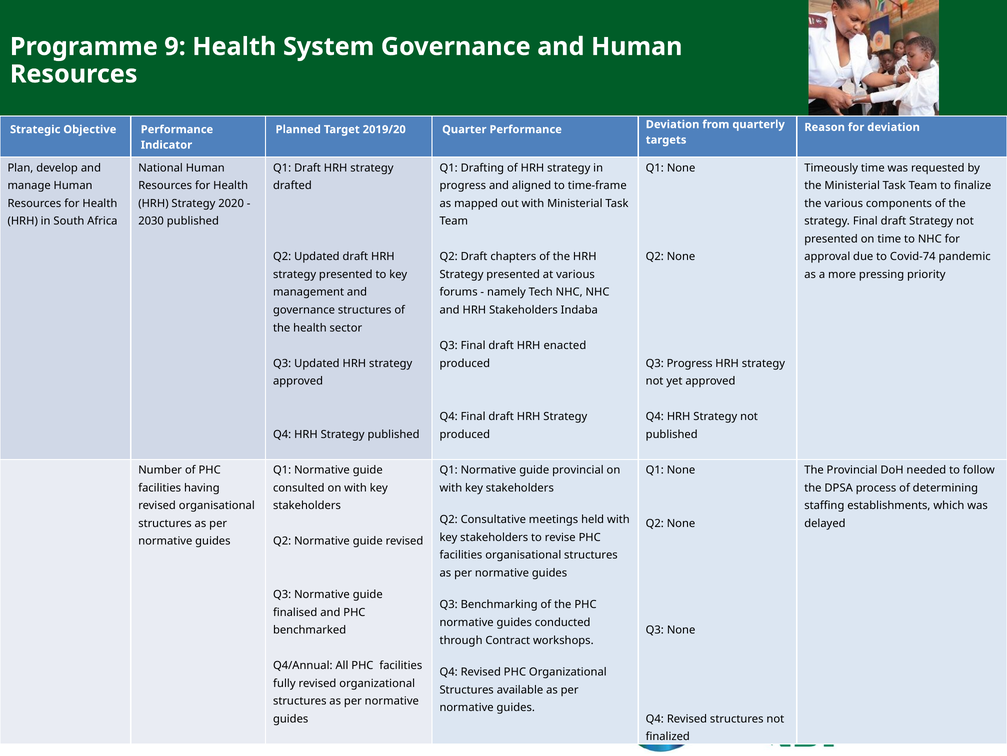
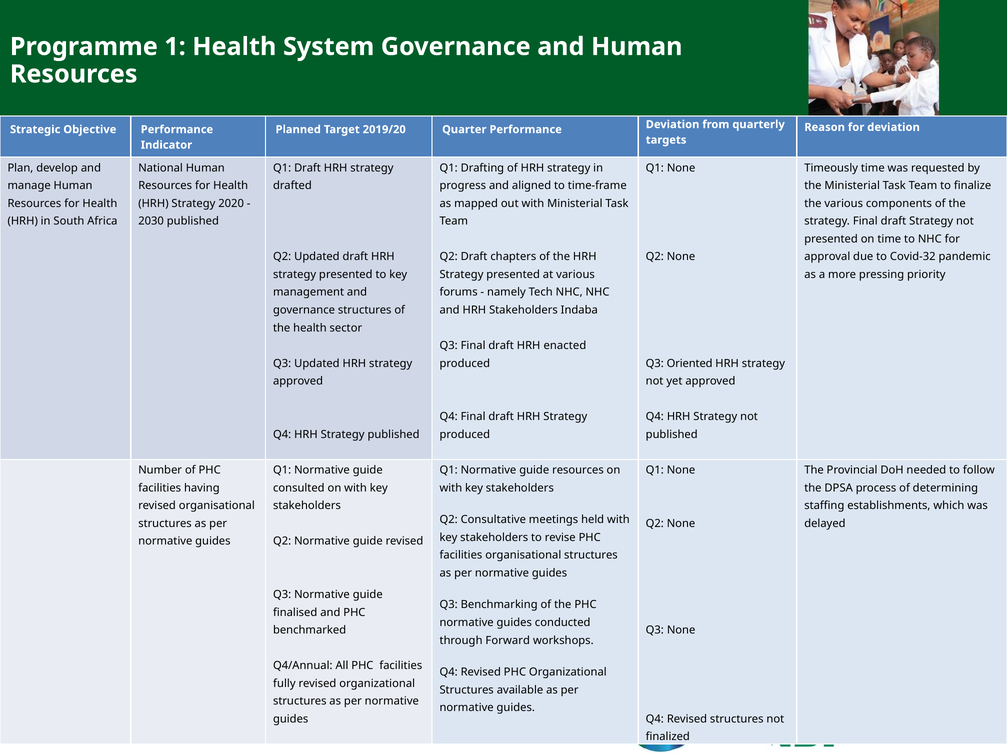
9: 9 -> 1 (175, 47)
Covid-74: Covid-74 -> Covid-32 (913, 256)
Q3 Progress: Progress -> Oriented (690, 363)
guide provincial: provincial -> resources (578, 470)
Contract: Contract -> Forward (508, 640)
